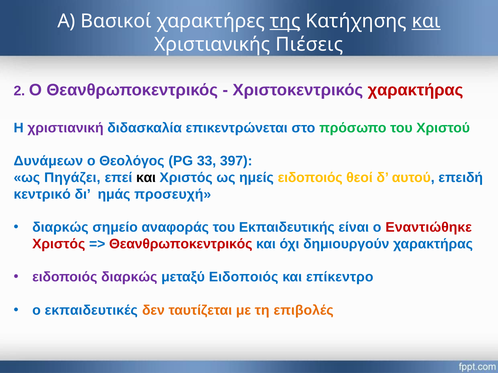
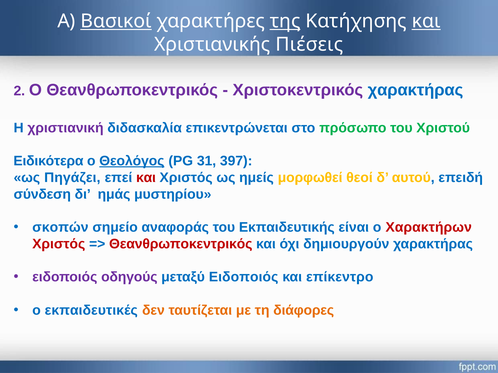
Βασικοί underline: none -> present (116, 21)
χαρακτήρας colour: red -> blue (415, 90)
Δυνάμεων: Δυνάμεων -> Ειδικότερα (48, 161)
Θεολόγος underline: none -> present (132, 161)
33: 33 -> 31 (207, 161)
και colour: black -> red (146, 178)
ημείς ειδοποιός: ειδοποιός -> μορφωθεί (310, 178)
κεντρικό: κεντρικό -> σύνδεση (42, 194)
προσευχή: προσευχή -> μυστηρίου (173, 194)
διαρκώς: διαρκώς -> σκοπών (60, 228)
Εναντιώθηκε: Εναντιώθηκε -> Χαρακτήρων (429, 228)
ειδοποιός διαρκώς: διαρκώς -> οδηγούς (129, 277)
επιβολές: επιβολές -> διάφορες (304, 311)
